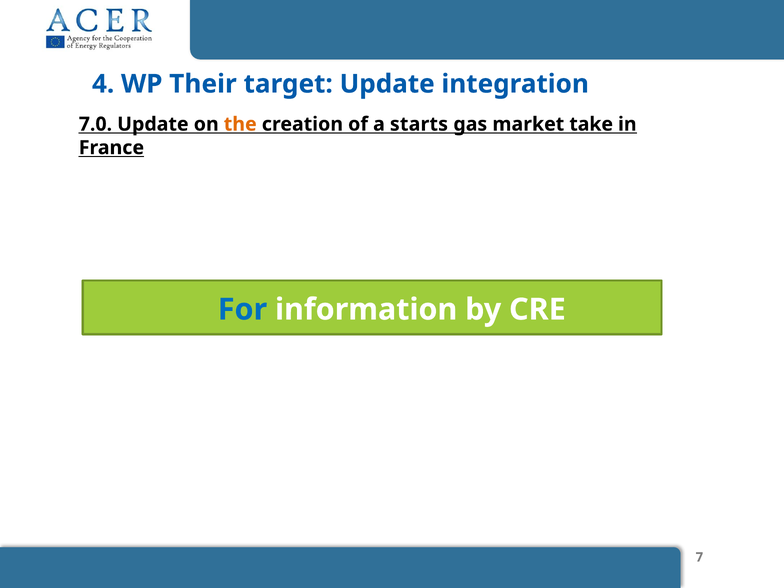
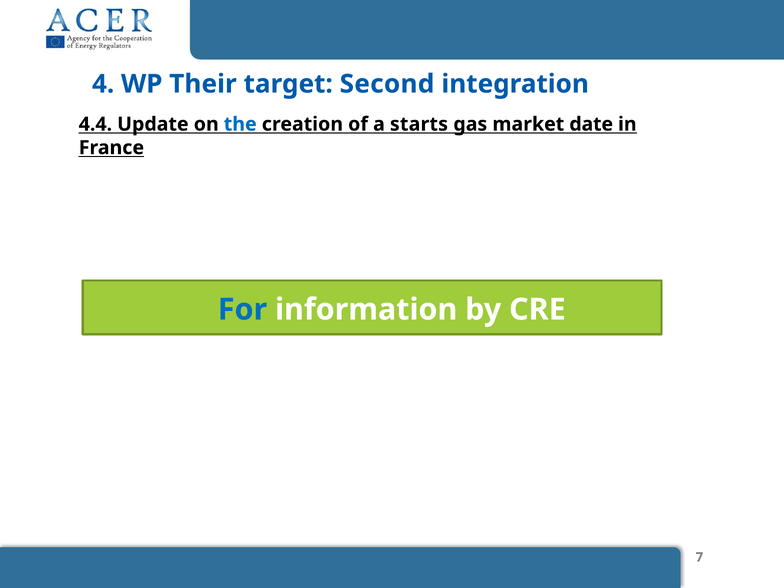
target Update: Update -> Second (387, 84)
7.0: 7.0 -> 4.4 (95, 124)
the colour: orange -> blue (240, 124)
take: take -> date (591, 124)
